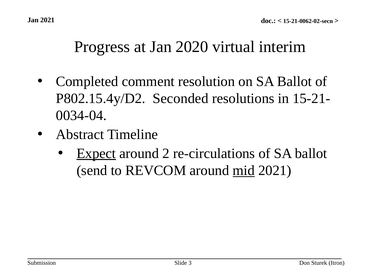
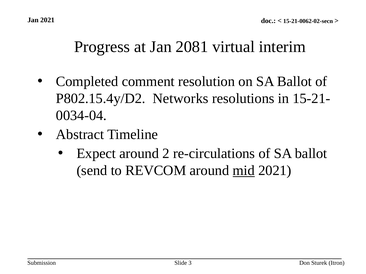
2020: 2020 -> 2081 (192, 47)
Seconded: Seconded -> Networks (181, 99)
Expect underline: present -> none (96, 154)
